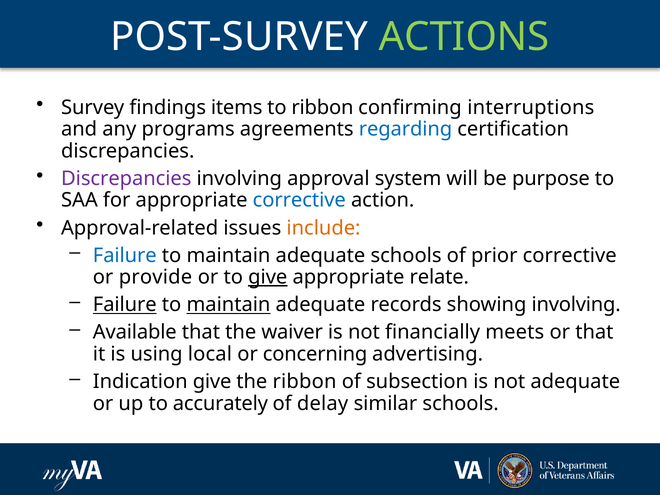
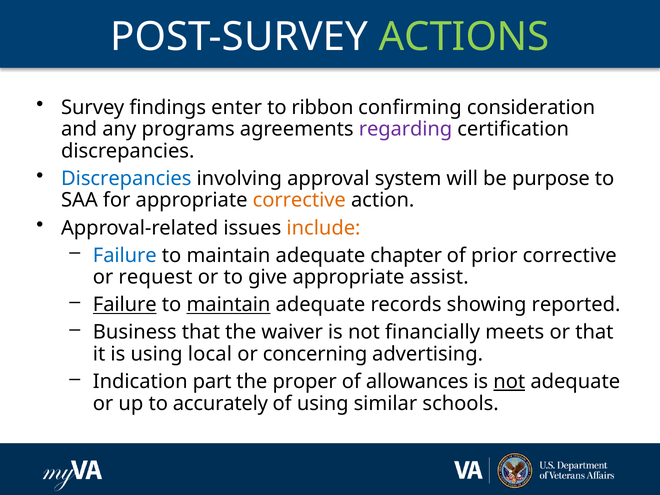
items: items -> enter (237, 107)
interruptions: interruptions -> consideration (531, 107)
regarding colour: blue -> purple (405, 129)
Discrepancies colour: purple -> blue (126, 179)
corrective colour: blue -> orange (299, 200)
adequate schools: schools -> chapter (406, 255)
provide: provide -> request (155, 277)
give underline: present -> none (268, 277)
relate: relate -> assist (439, 277)
showing involving: involving -> reported (576, 305)
Available: Available -> Business (135, 332)
Indication give: give -> part (212, 382)
the ribbon: ribbon -> proper (305, 382)
subsection: subsection -> allowances (417, 382)
not underline: none -> present (509, 382)
of delay: delay -> using (323, 403)
